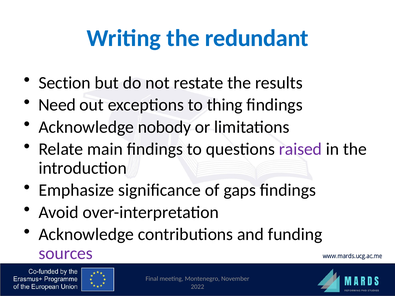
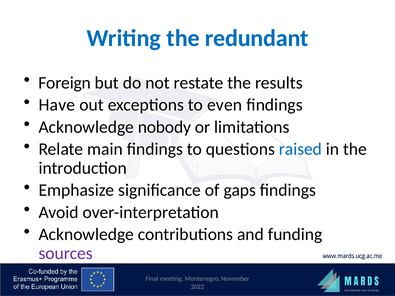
Section: Section -> Foreign (65, 83)
Need: Need -> Have (57, 105)
thing: thing -> even (225, 105)
raised colour: purple -> blue (300, 149)
